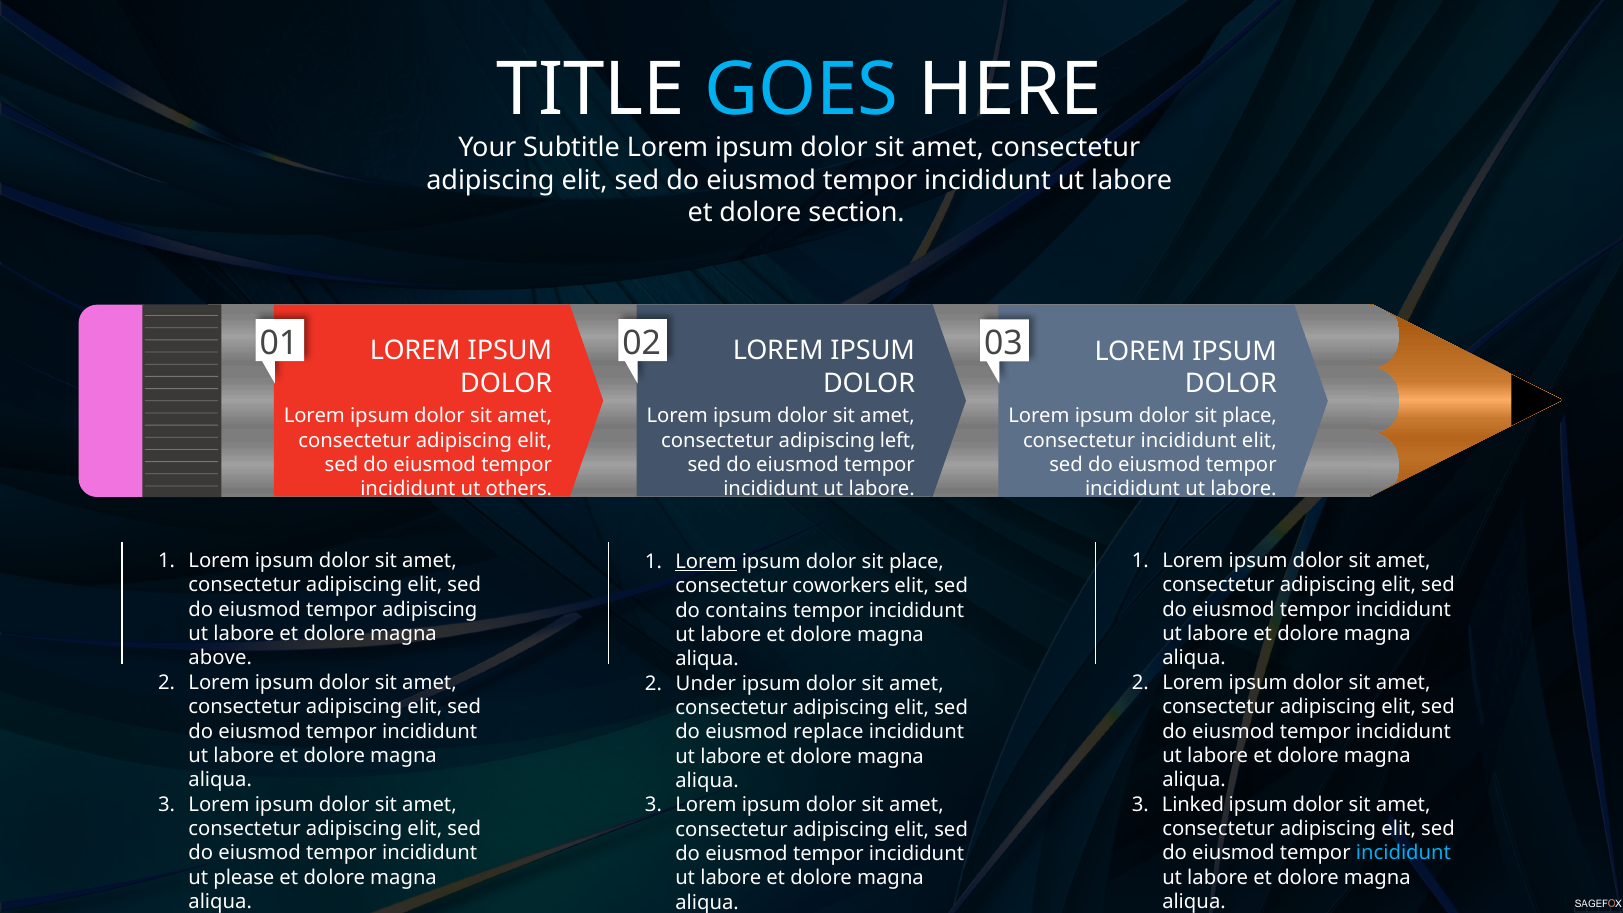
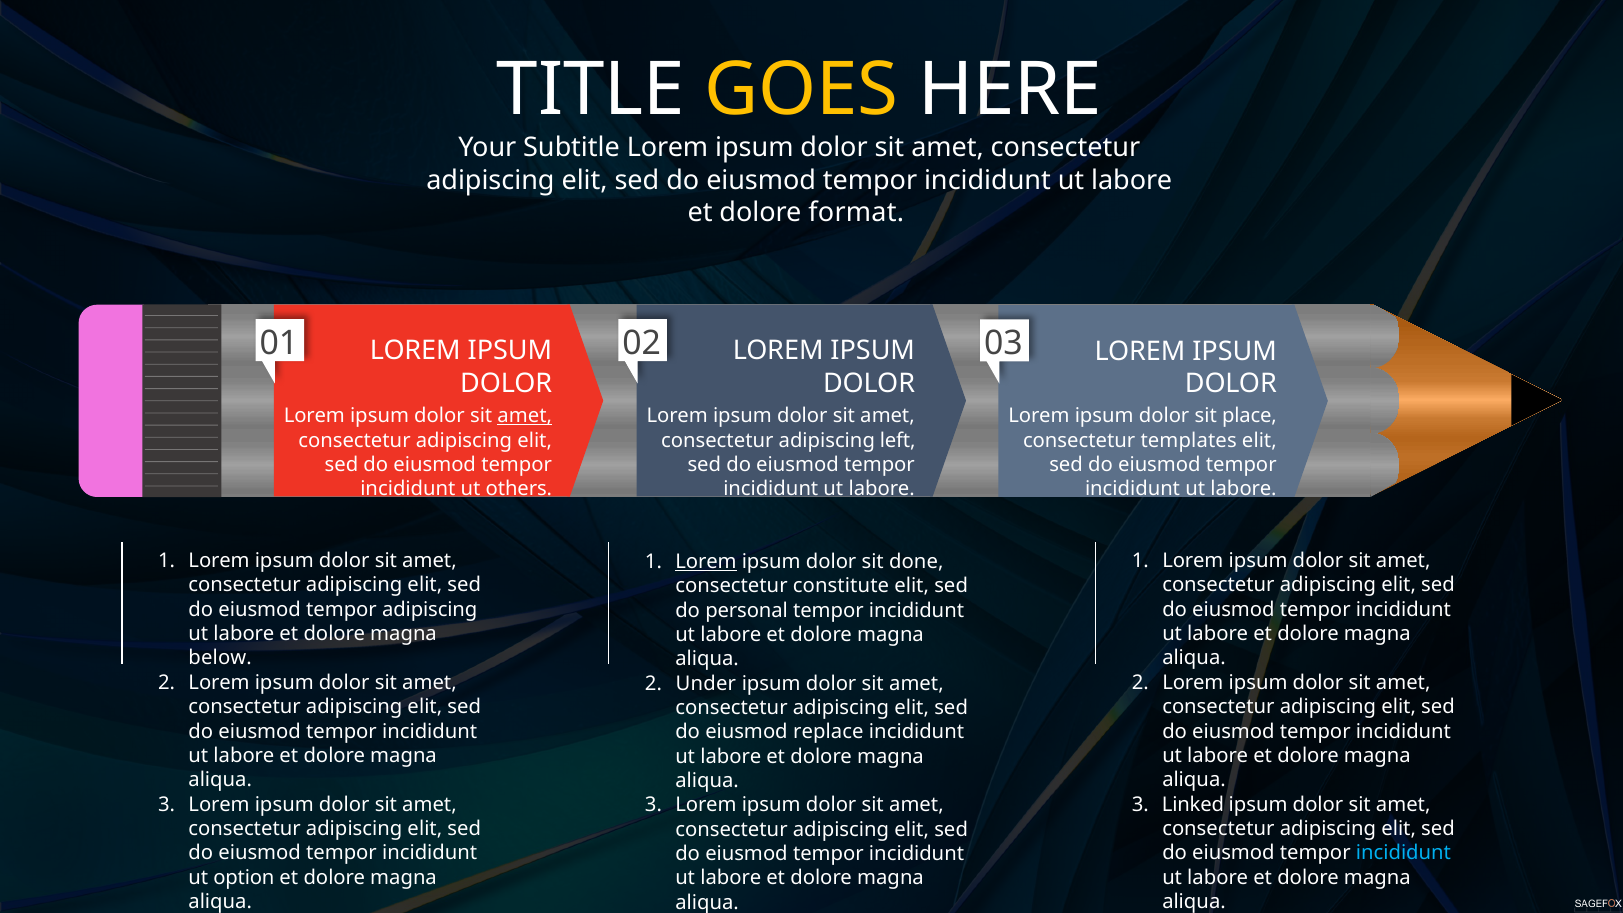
GOES colour: light blue -> yellow (801, 90)
section: section -> format (856, 213)
amet underline: none -> present (525, 416)
consectetur incididunt: incididunt -> templates (1189, 441)
place: place -> done (916, 562)
coworkers: coworkers -> constitute (841, 586)
contains: contains -> personal (747, 610)
above: above -> below (220, 658)
please: please -> option (244, 877)
